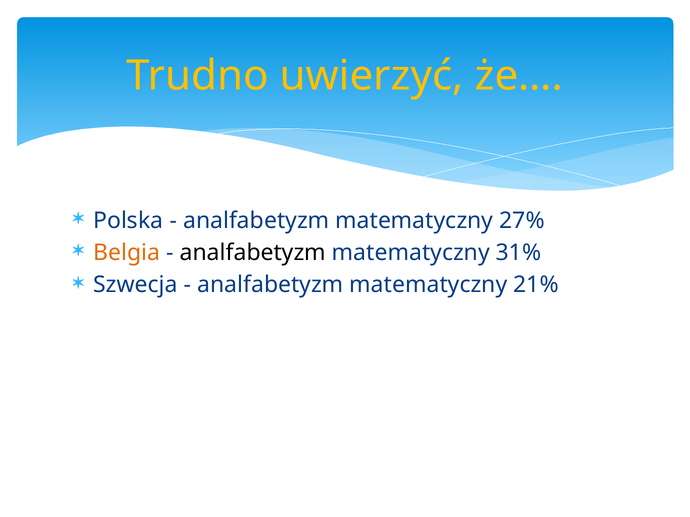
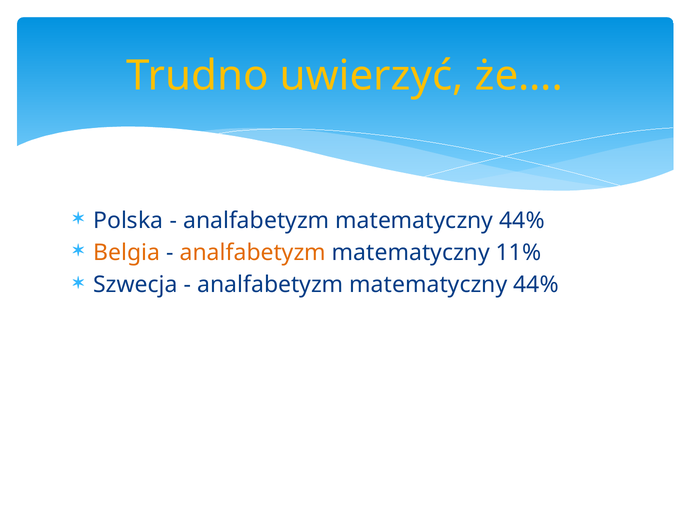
27%: 27% -> 44% (522, 221)
analfabetyzm colour: black -> orange (253, 253)
31%: 31% -> 11% (519, 253)
21%: 21% -> 44% (536, 285)
